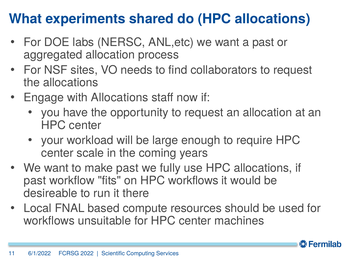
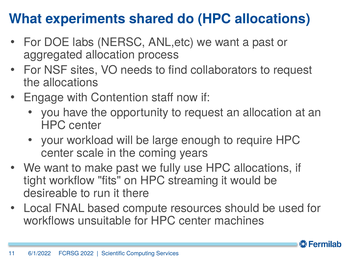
with Allocations: Allocations -> Contention (120, 97)
past: past -> tight (35, 180)
HPC workflows: workflows -> streaming (193, 180)
